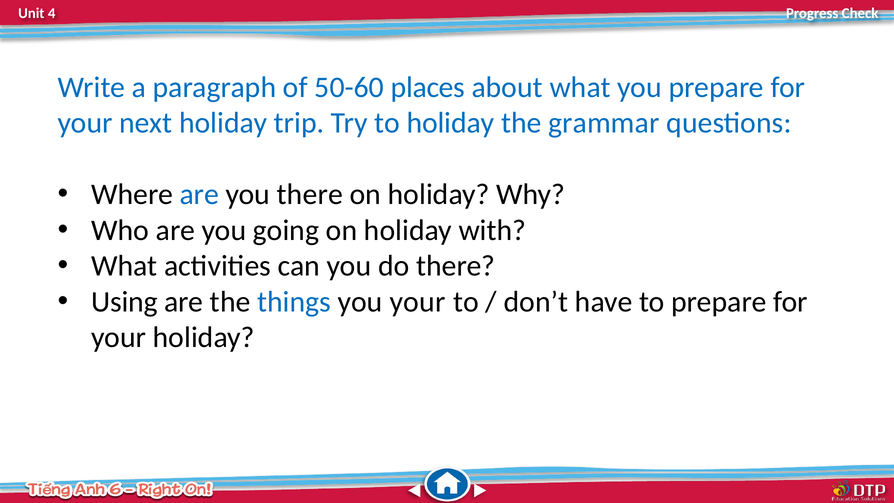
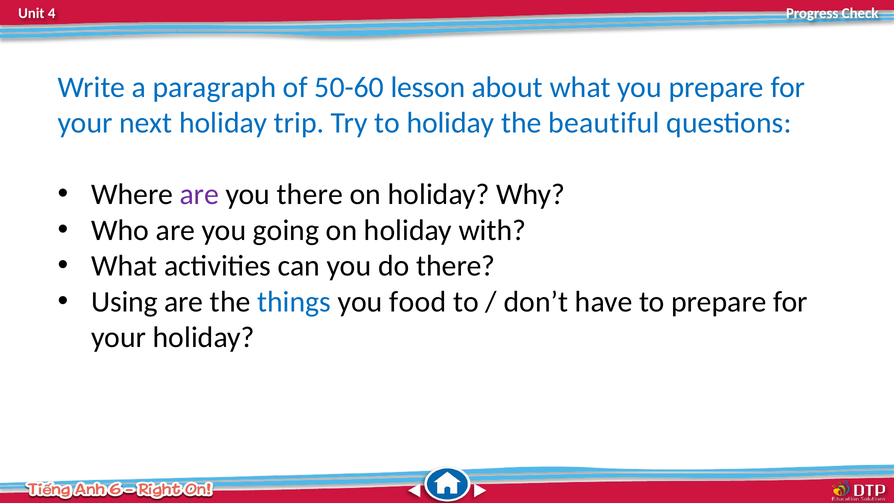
places: places -> lesson (428, 87)
grammar: grammar -> beautiful (604, 123)
are colour: blue -> purple (199, 194)
you your: your -> food (418, 302)
